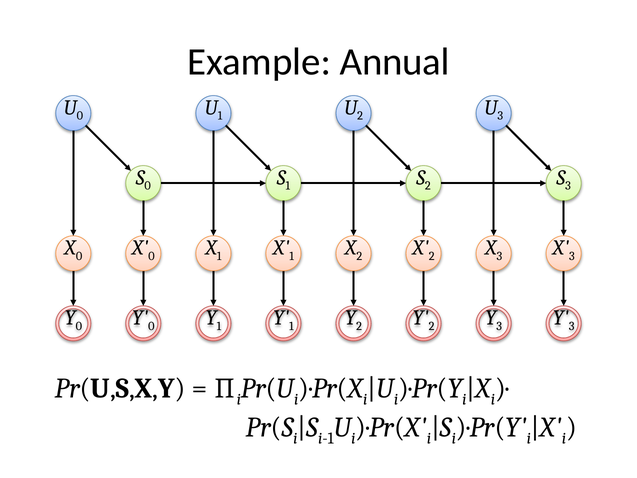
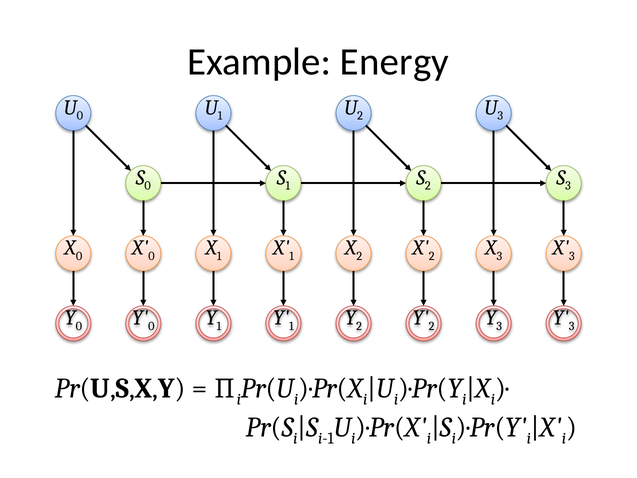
Annual: Annual -> Energy (395, 62)
